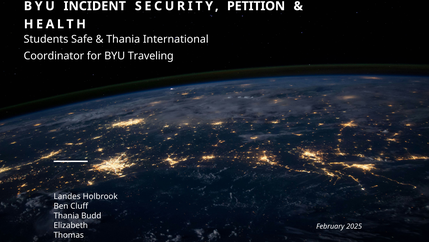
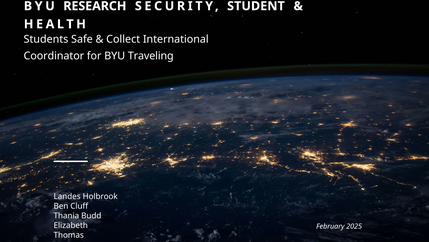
INCIDENT: INCIDENT -> RESEARCH (95, 6)
PETITION: PETITION -> STUDENT (256, 6)
Thania: Thania -> Collect (123, 39)
